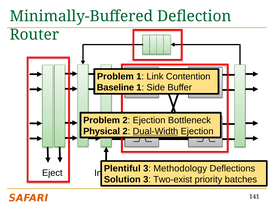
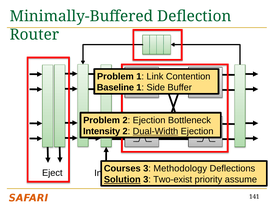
Physical: Physical -> Intensity (102, 131)
Plentiful: Plentiful -> Courses (122, 169)
Solution underline: none -> present (122, 180)
batches: batches -> assume (241, 180)
